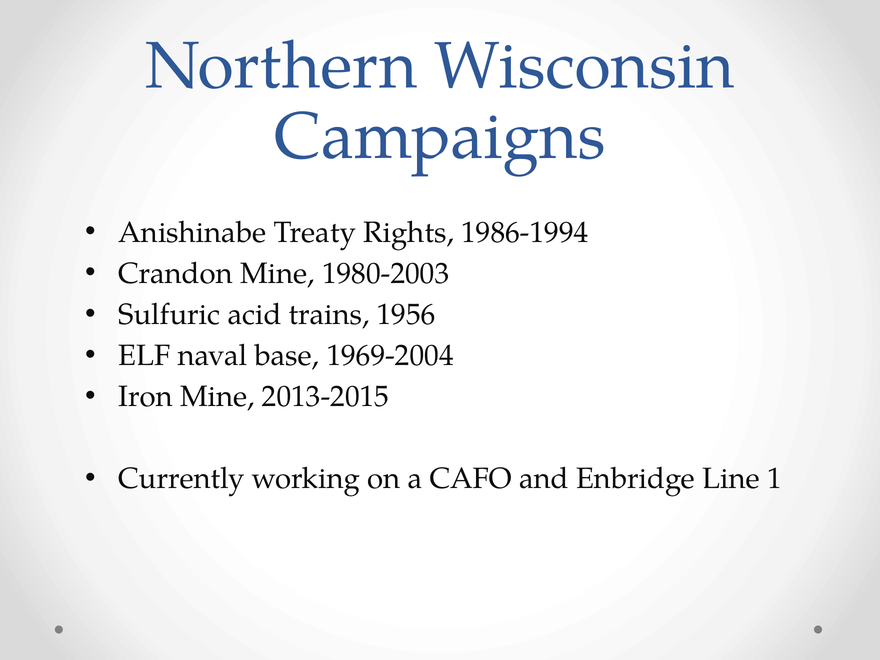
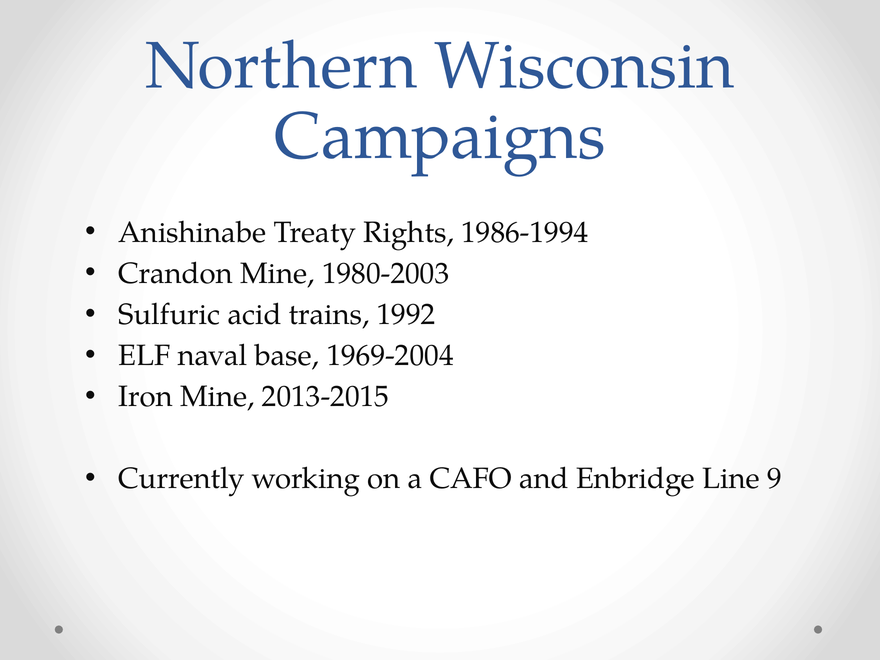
1956: 1956 -> 1992 (406, 314)
1: 1 -> 9 (774, 479)
